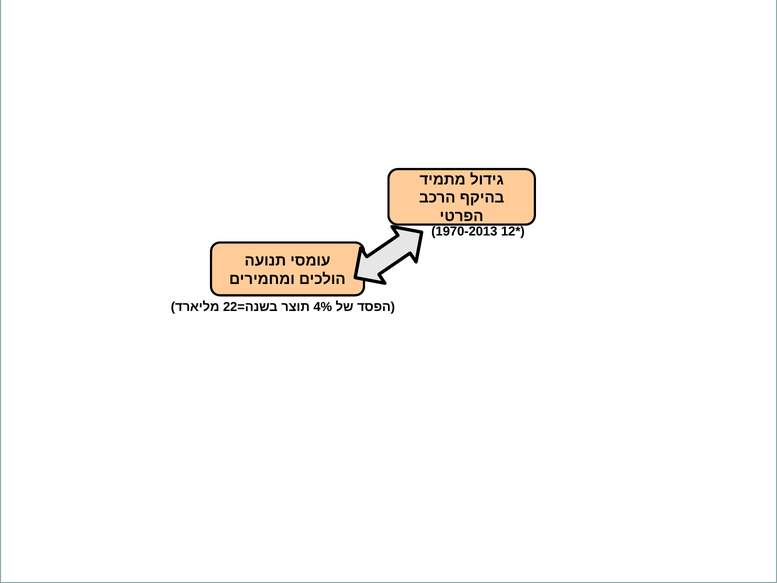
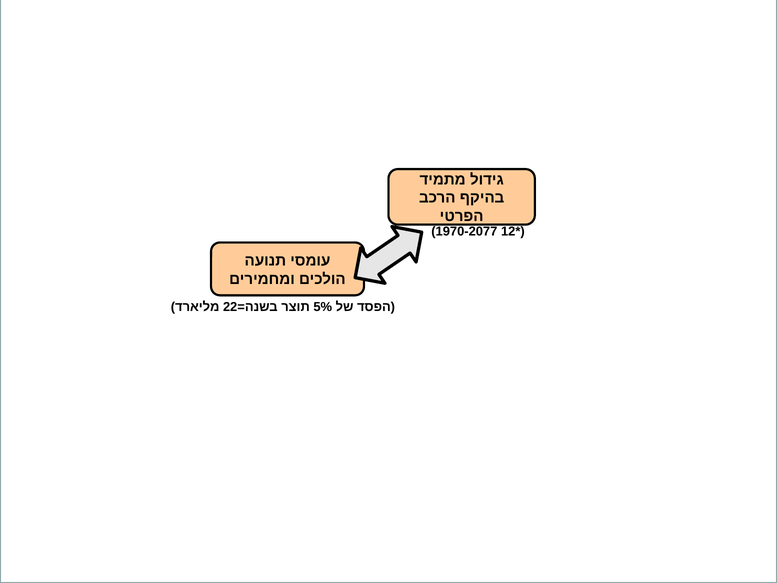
1970-2013: 1970-2013 -> 1970-2077 (466, 231)
4%: 4% -> 5% (323, 307)
